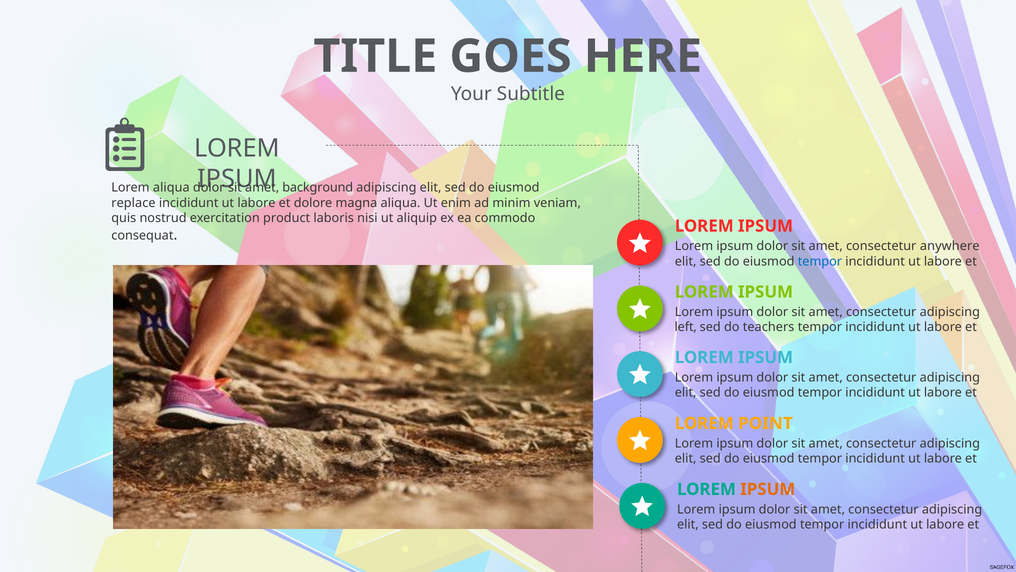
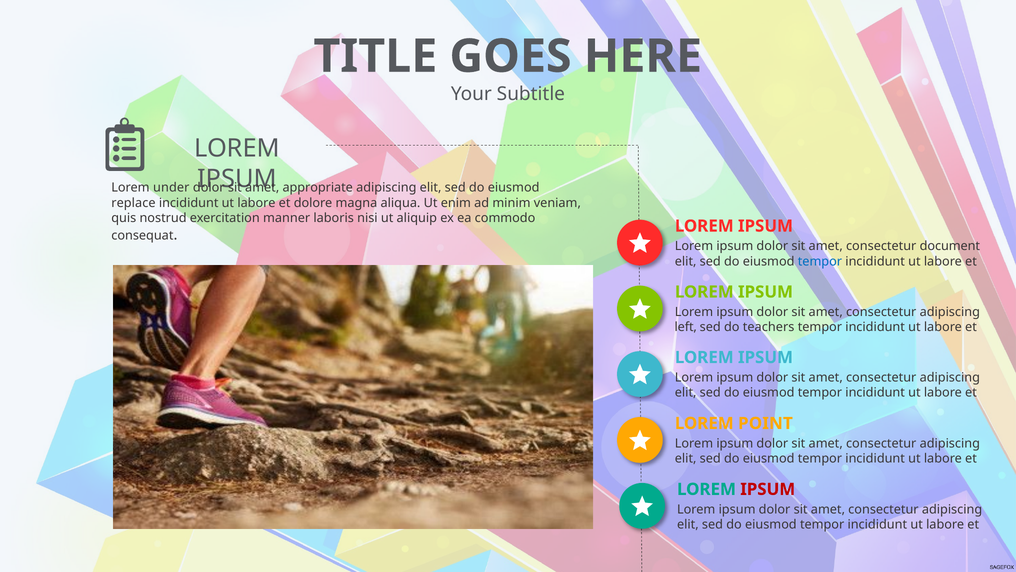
Lorem aliqua: aliqua -> under (171, 187)
background: background -> appropriate (318, 187)
product: product -> manner (287, 218)
anywhere: anywhere -> document (950, 246)
IPSUM colour: orange -> red (768, 489)
